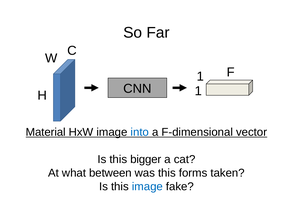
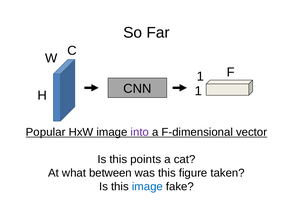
Material: Material -> Popular (46, 133)
into colour: blue -> purple (140, 133)
bigger: bigger -> points (146, 160)
forms: forms -> figure (193, 174)
